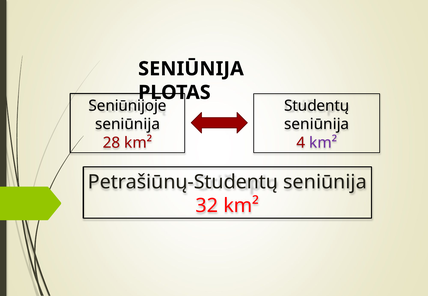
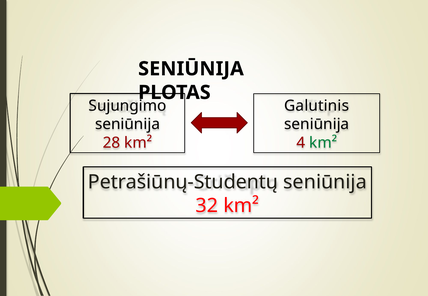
Seniūnijoje: Seniūnijoje -> Sujungimo (128, 106)
Studentų: Studentų -> Galutinis (317, 106)
km² colour: purple -> green (323, 143)
